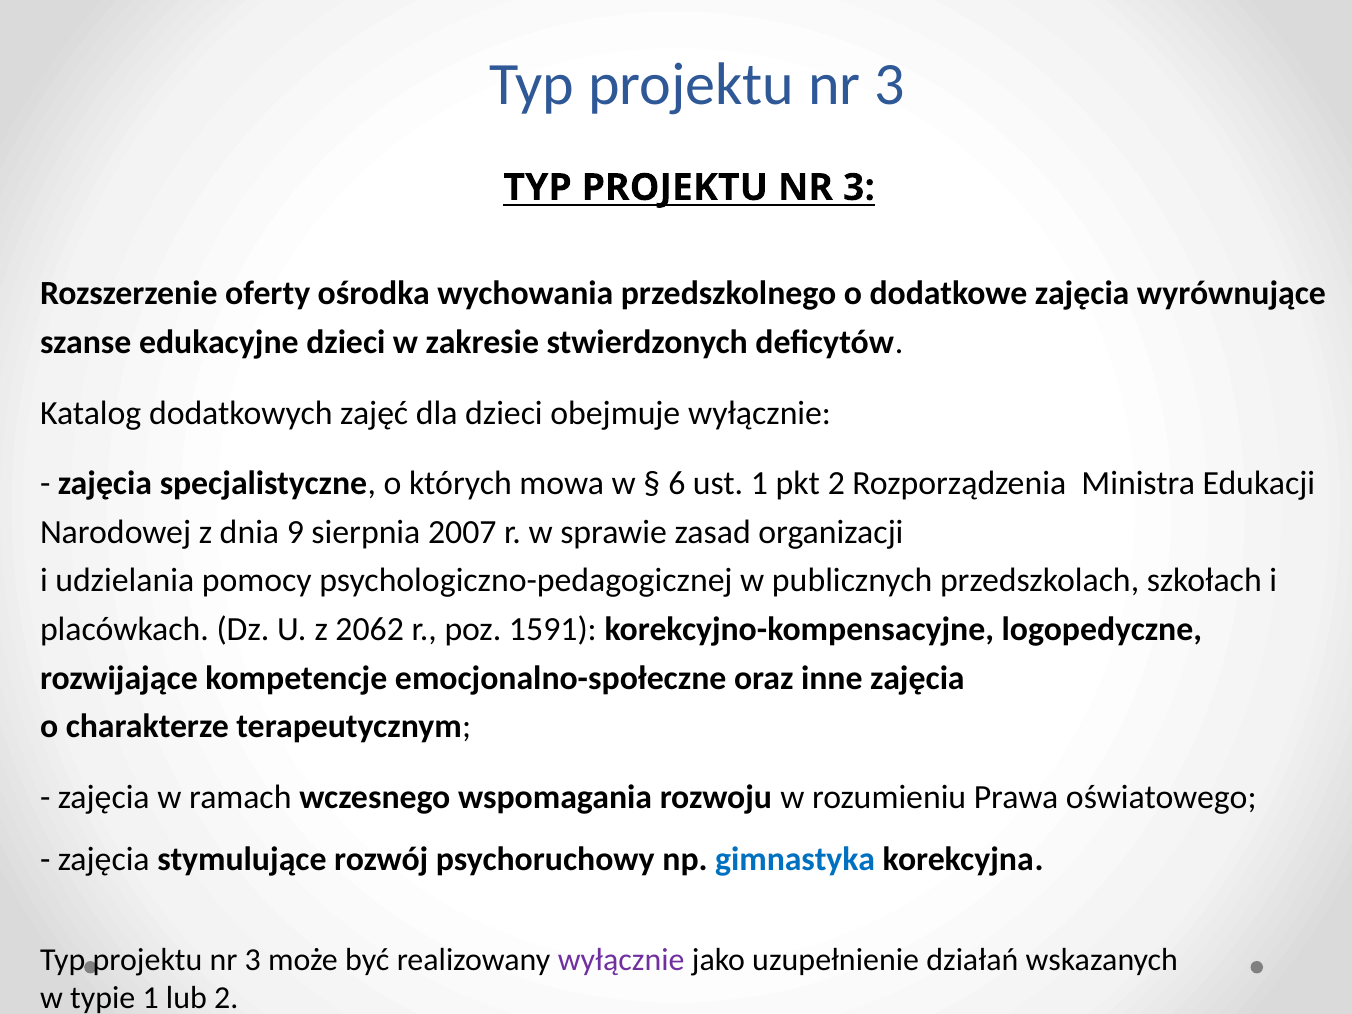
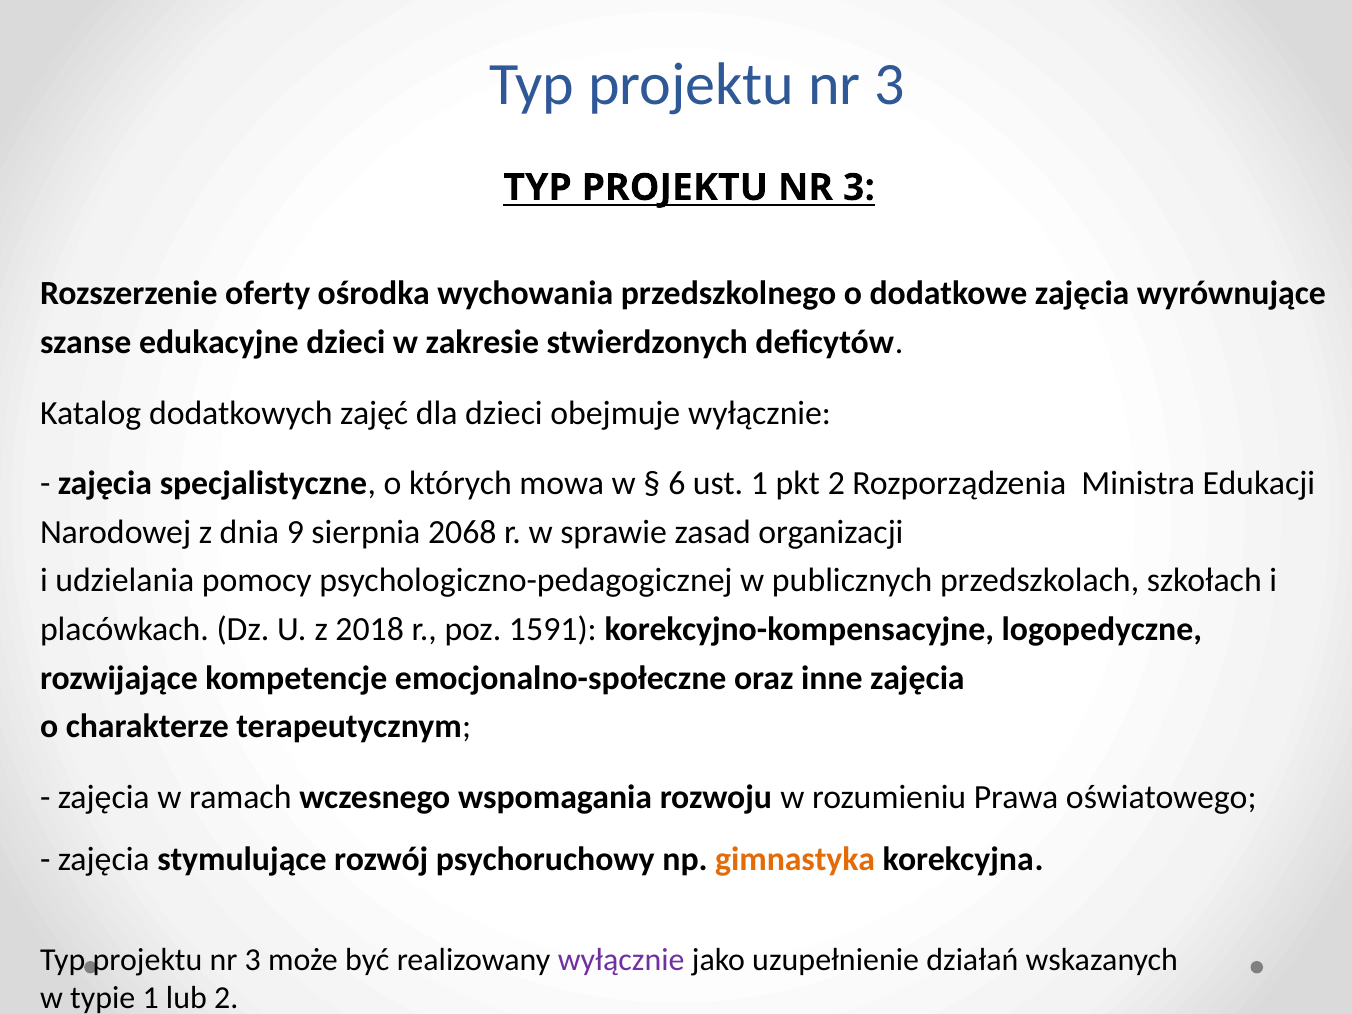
2007: 2007 -> 2068 (462, 532)
2062: 2062 -> 2018 (370, 629)
gimnastyka colour: blue -> orange (795, 860)
